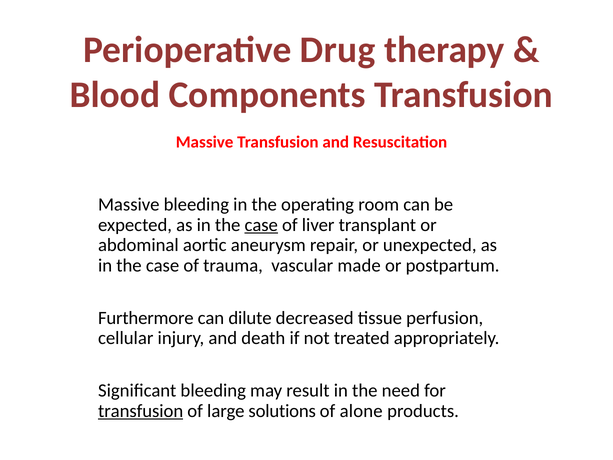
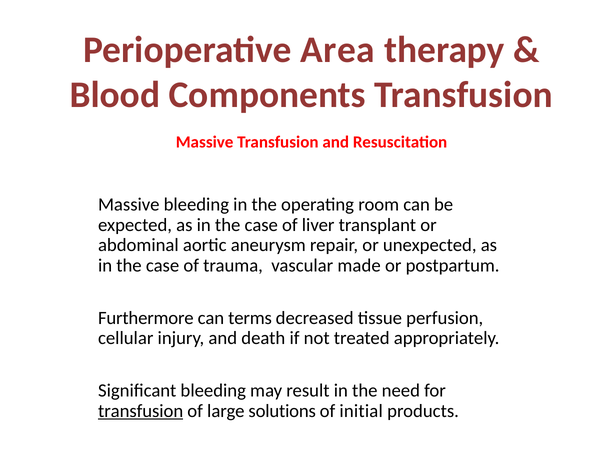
Drug: Drug -> Area (338, 50)
case underline: present -> none (261, 225)
dilute: dilute -> terms (250, 318)
alone: alone -> initial (361, 411)
